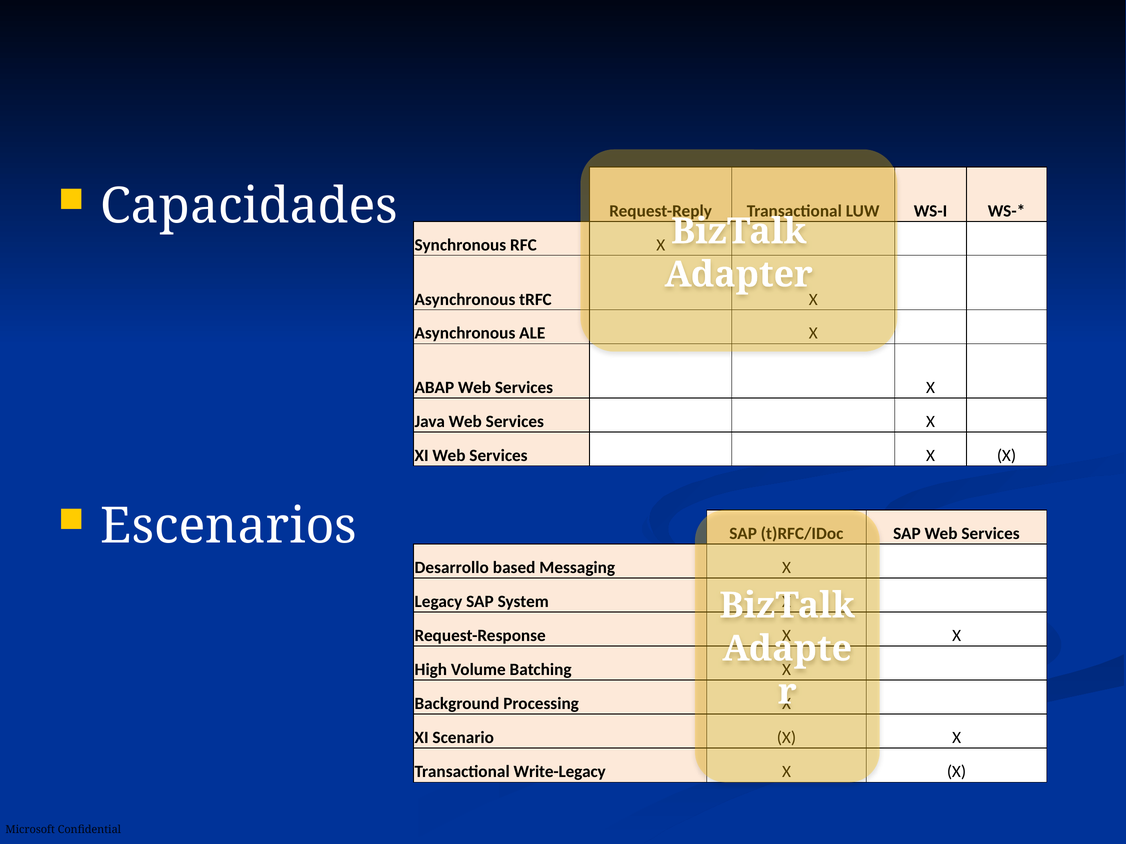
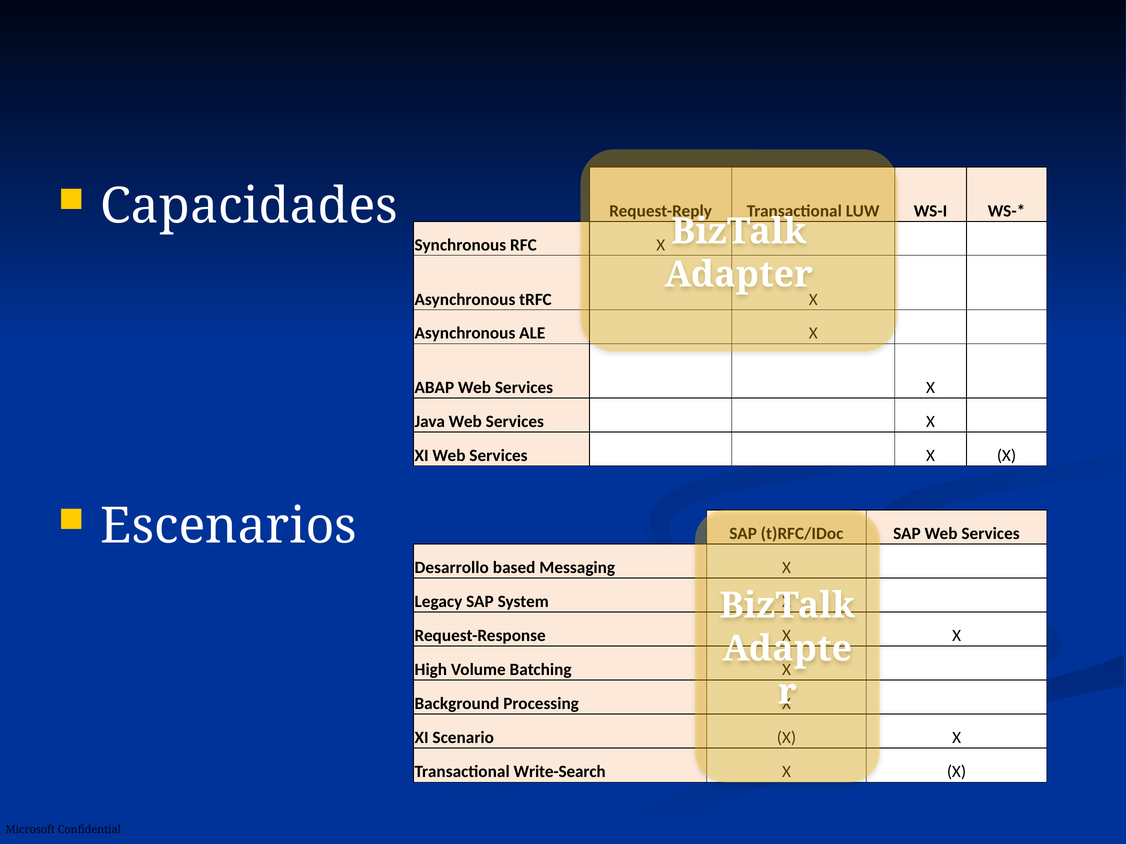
Write-Legacy: Write-Legacy -> Write-Search (560, 772)
